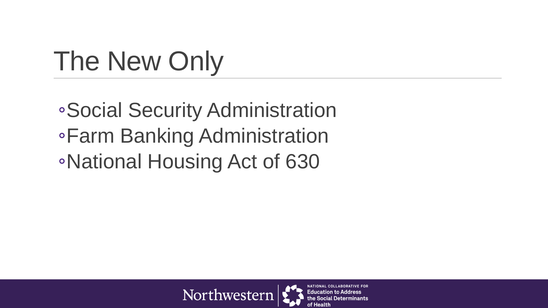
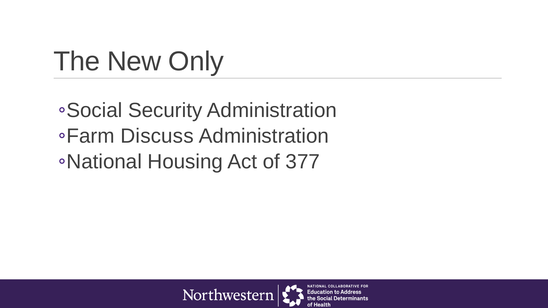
Banking: Banking -> Discuss (157, 136)
630: 630 -> 377 (303, 162)
